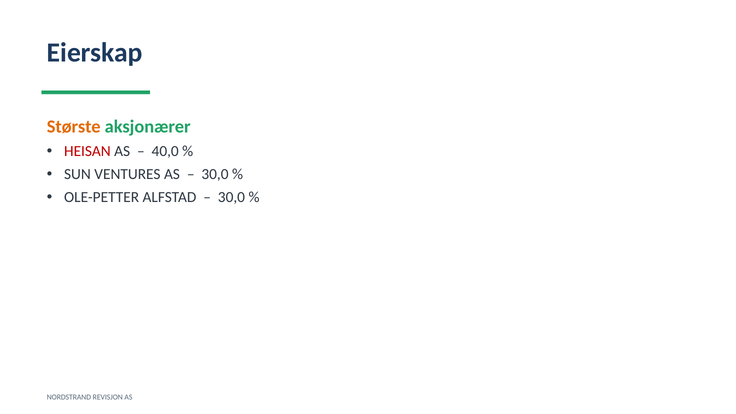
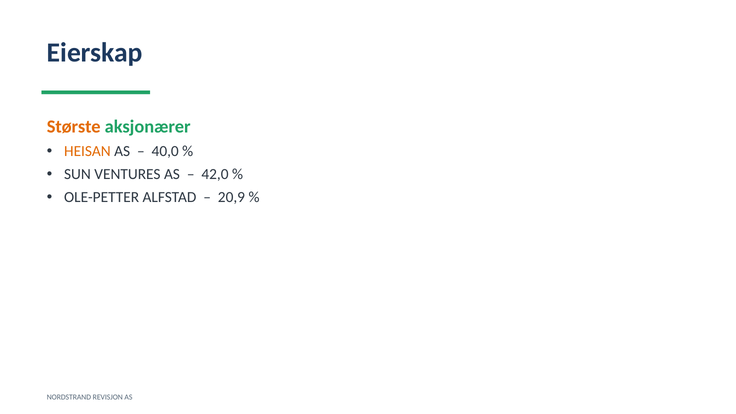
HEISAN colour: red -> orange (87, 151)
30,0: 30,0 -> 42,0 (215, 174)
30,0: 30,0 -> 20,9 (231, 197)
